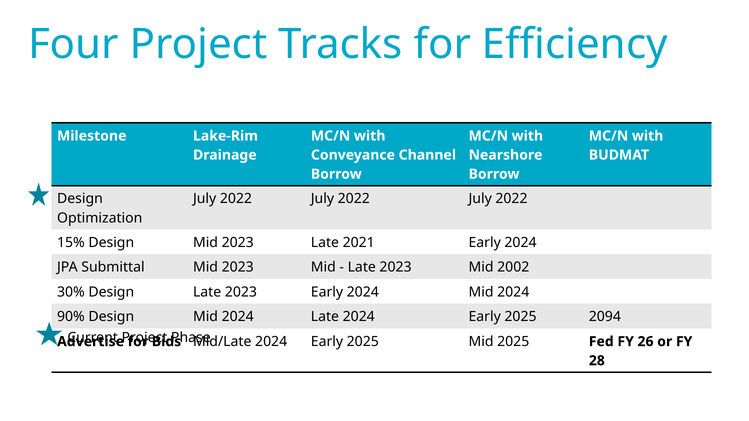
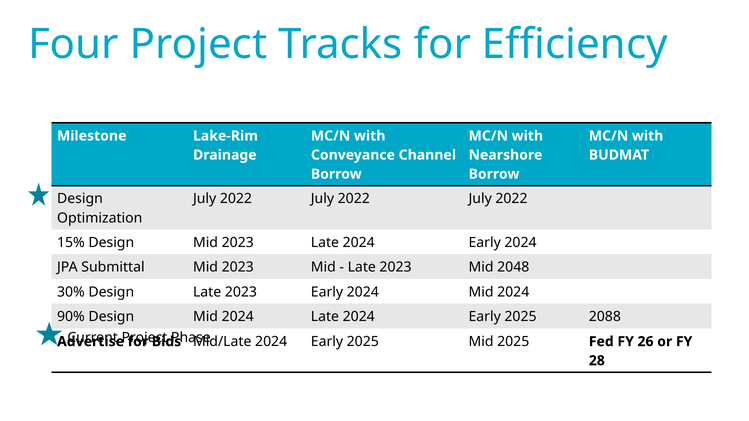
2023 Late 2021: 2021 -> 2024 (359, 243)
2002: 2002 -> 2048 (513, 268)
2094: 2094 -> 2088 (605, 317)
